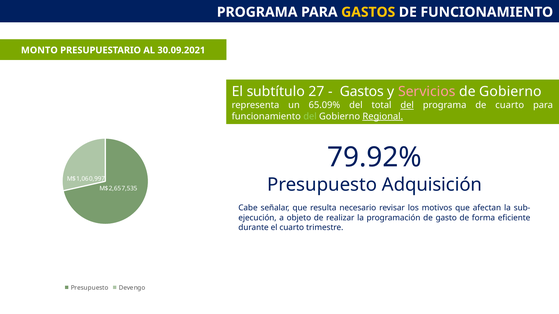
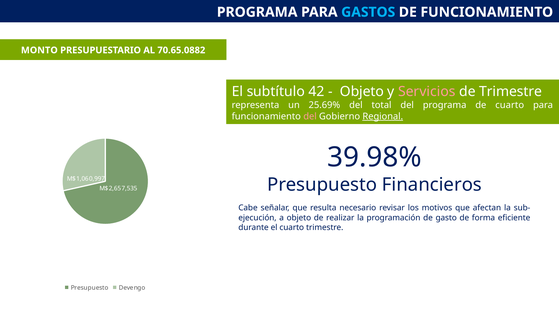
GASTOS colour: yellow -> light blue (368, 12)
30.09.2021: 30.09.2021 -> 70.65.0882 (181, 50)
27: 27 -> 42 (317, 92)
Gastos: Gastos -> Objeto (362, 92)
de Gobierno: Gobierno -> Trimestre (511, 92)
65.09%: 65.09% -> 25.69% (324, 105)
del underline: present -> none (407, 105)
del colour: light green -> pink (310, 117)
79.92%: 79.92% -> 39.98% (375, 158)
Adquisición: Adquisición -> Financieros (432, 185)
